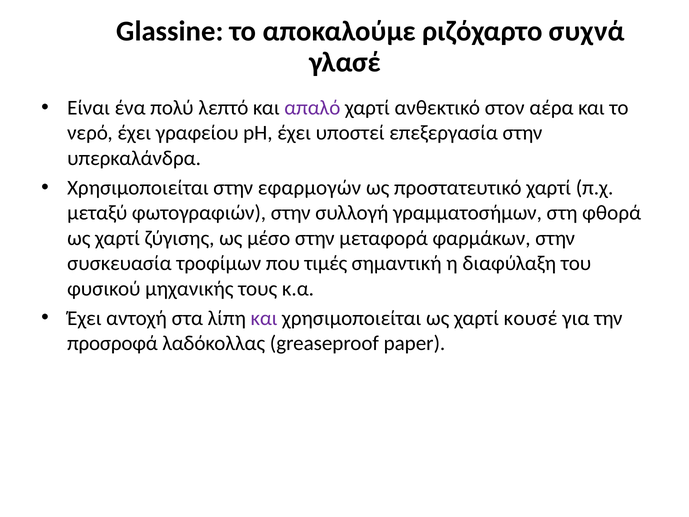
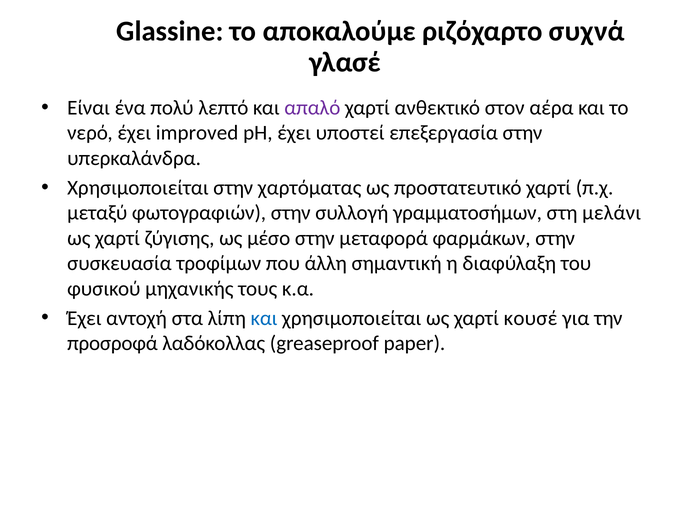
γραφείου: γραφείου -> improved (197, 133)
εφαρμογών: εφαρμογών -> χαρτόματας (310, 188)
φθορά: φθορά -> μελάνι (612, 213)
τιμές: τιμές -> άλλη (326, 263)
και colour: purple -> blue (264, 318)
